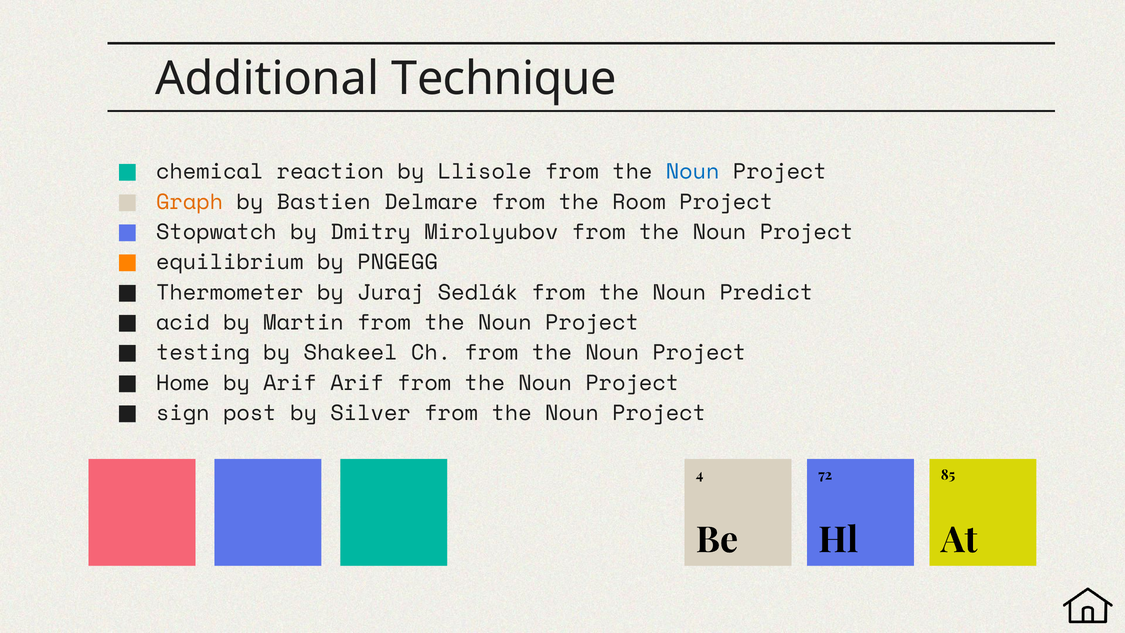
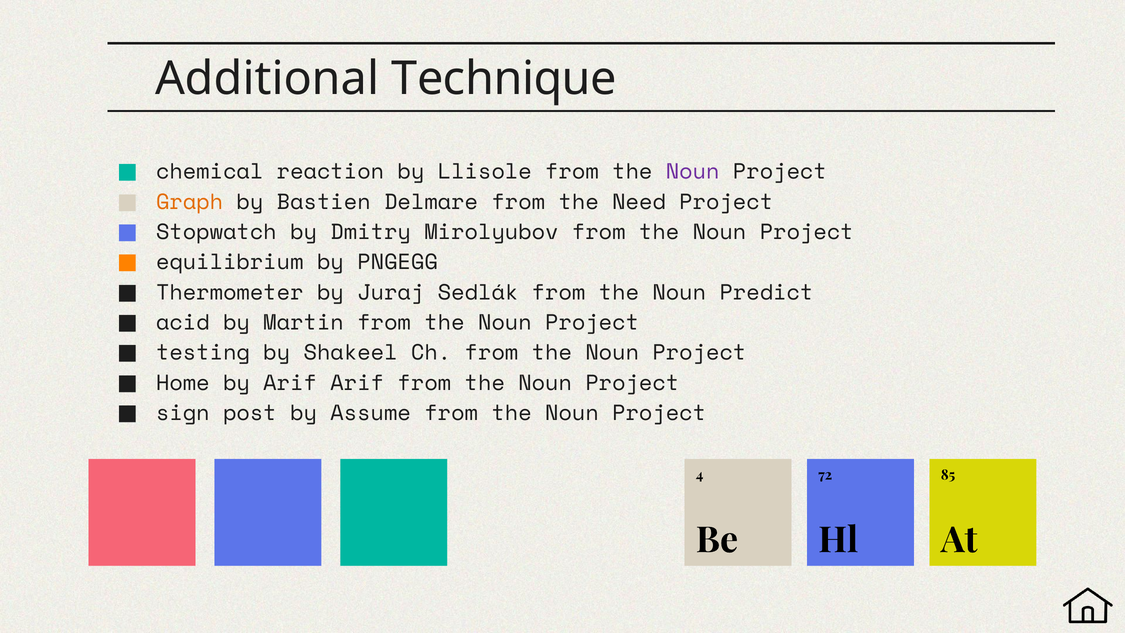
Noun colour: blue -> purple (693, 172)
Room: Room -> Need (639, 202)
Silver: Silver -> Assume (371, 413)
